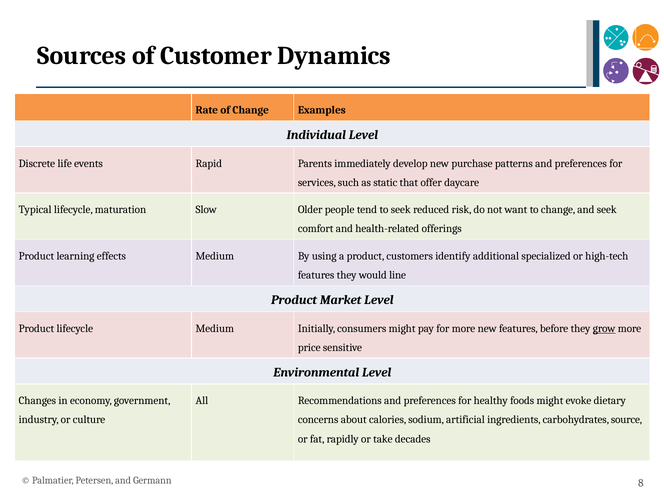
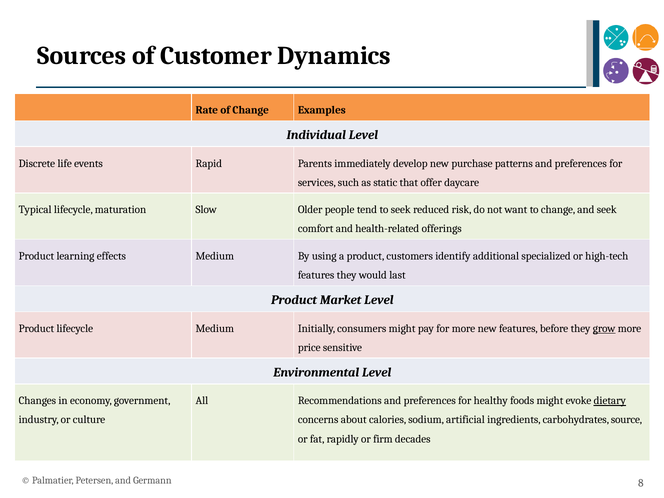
line: line -> last (397, 275)
dietary underline: none -> present (610, 401)
take: take -> firm (383, 439)
